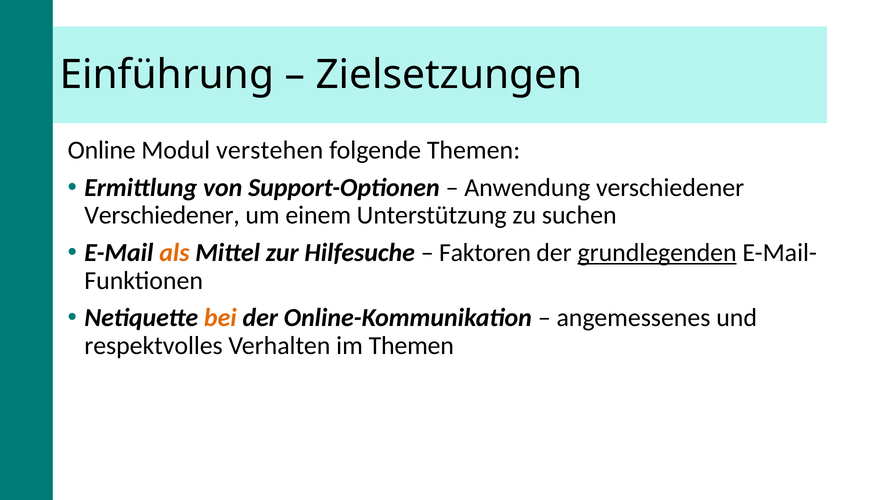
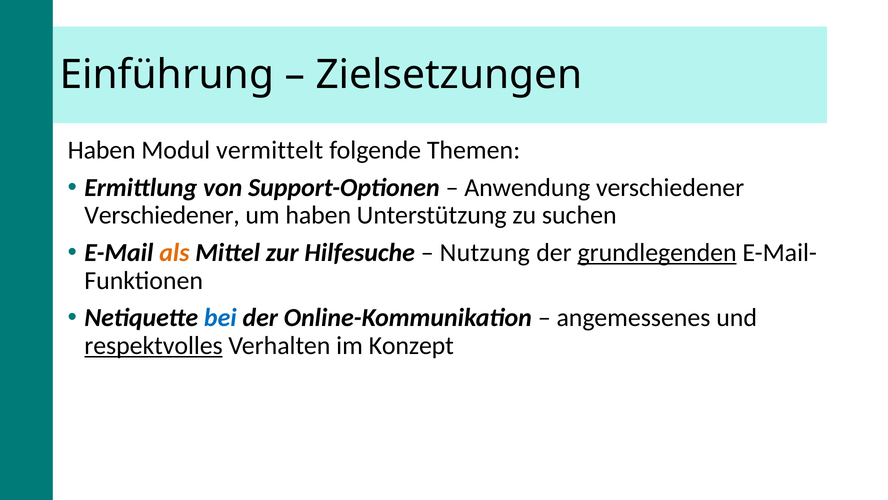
Online: Online -> Haben (102, 150)
verstehen: verstehen -> vermittelt (270, 150)
um einem: einem -> haben (318, 215)
Faktoren: Faktoren -> Nutzung (485, 252)
bei colour: orange -> blue (220, 317)
respektvolles underline: none -> present (154, 345)
im Themen: Themen -> Konzept (411, 345)
